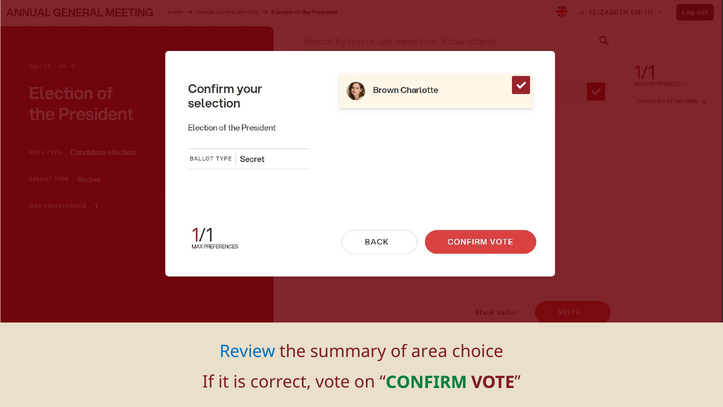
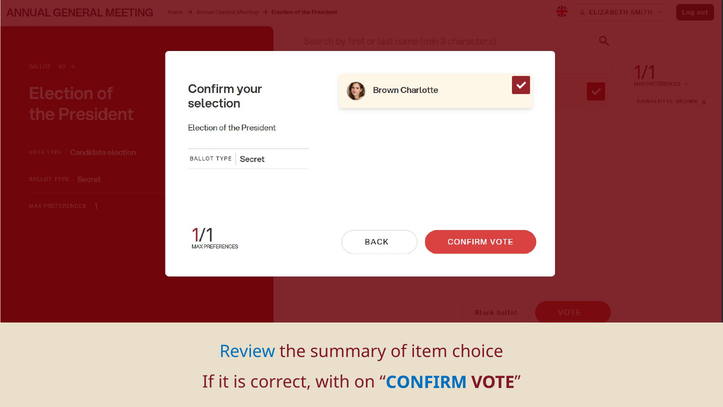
area: area -> item (429, 351)
correct vote: vote -> with (333, 382)
CONFIRM colour: green -> blue (426, 382)
